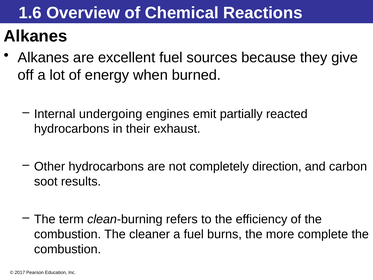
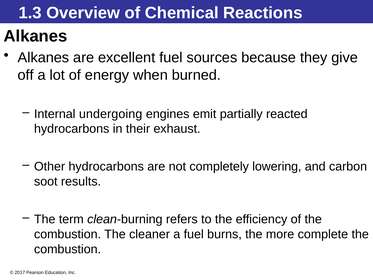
1.6: 1.6 -> 1.3 (30, 13)
direction: direction -> lowering (277, 166)
